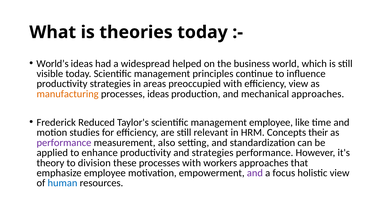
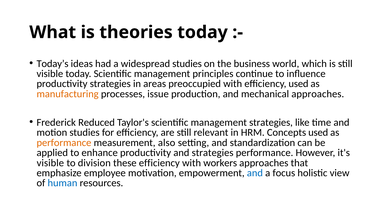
World’s: World’s -> Today’s (53, 64)
widespread helped: helped -> studies (187, 64)
efficiency view: view -> used (299, 84)
processes ideas: ideas -> issue (158, 94)
management employee: employee -> strategies (271, 123)
Concepts their: their -> used (318, 133)
performance colour: purple -> orange (64, 143)
theory: theory -> visible (50, 163)
these processes: processes -> efficiency (159, 163)
and colour: purple -> blue (255, 173)
